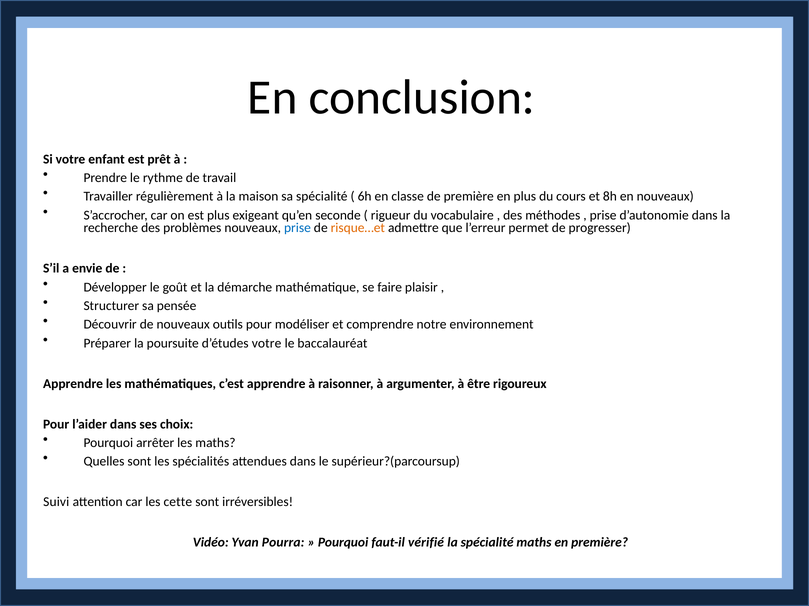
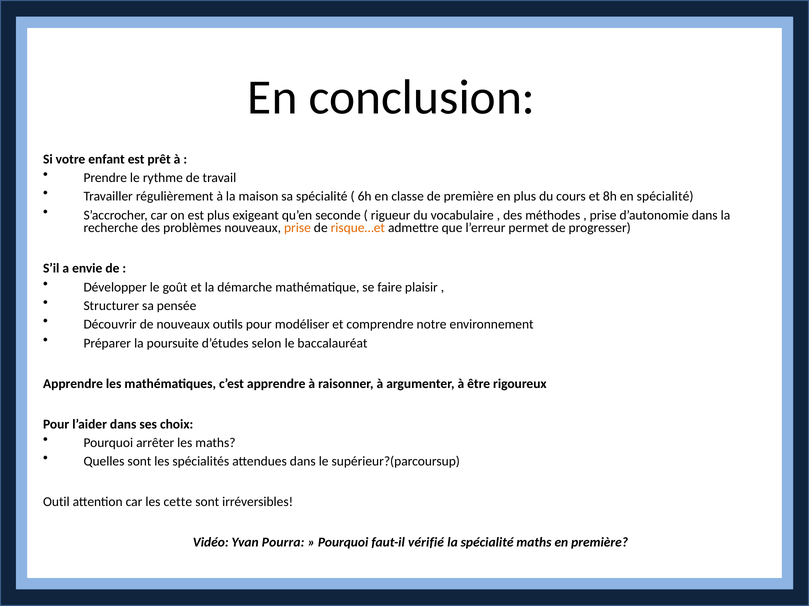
en nouveaux: nouveaux -> spécialité (665, 197)
prise colour: blue -> orange (297, 228)
d’études votre: votre -> selon (267, 344)
Suivi: Suivi -> Outil (56, 503)
